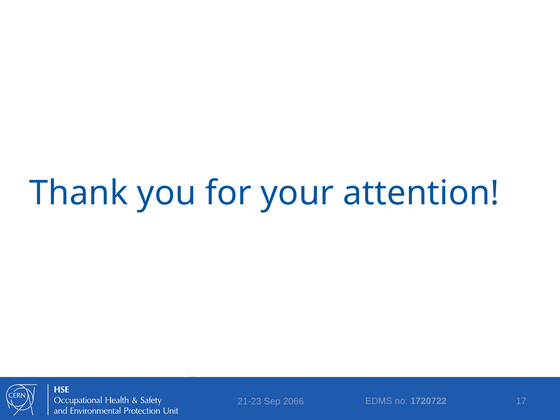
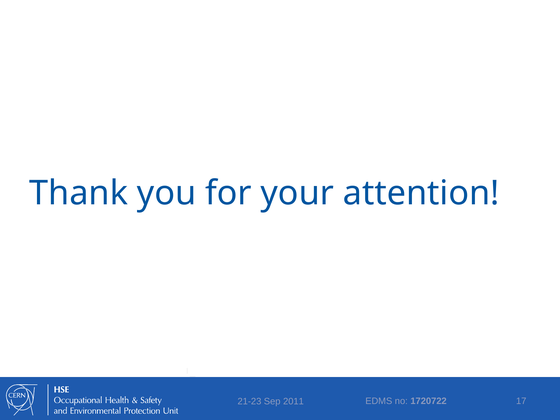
2066: 2066 -> 2011 (293, 401)
